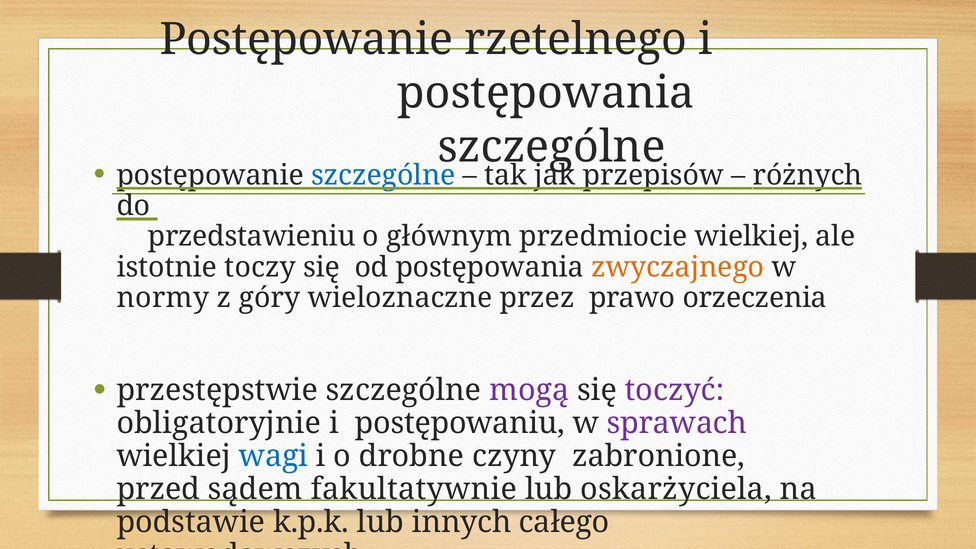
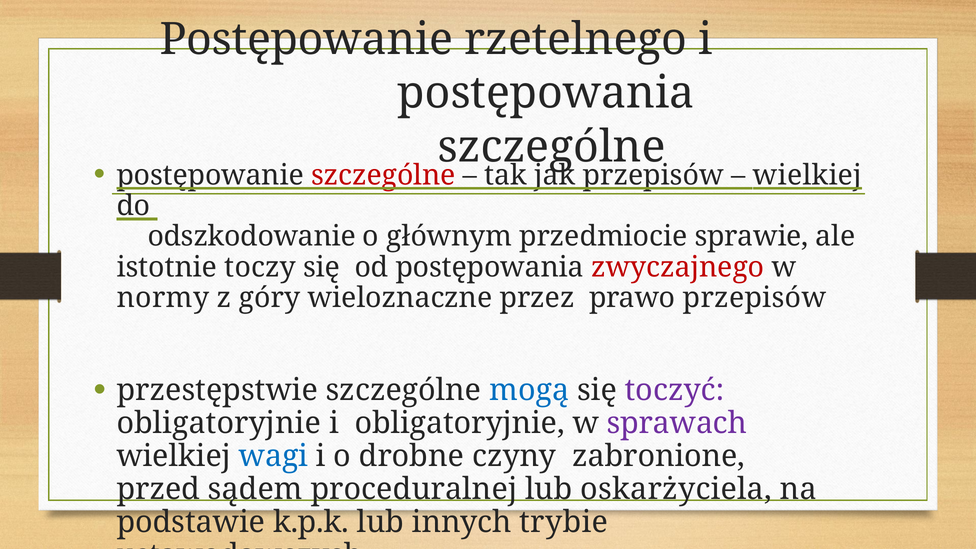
szczególne colour: blue -> red (383, 175)
różnych: różnych -> wielkiej (807, 175)
przedstawieniu: przedstawieniu -> odszkodowanie (252, 237)
przedmiocie wielkiej: wielkiej -> sprawie (751, 237)
zwyczajnego colour: orange -> red (678, 267)
prawo orzeczenia: orzeczenia -> przepisów (754, 298)
mogą colour: purple -> blue (529, 390)
i postępowaniu: postępowaniu -> obligatoryjnie (460, 423)
fakultatywnie: fakultatywnie -> proceduralnej (414, 489)
całego: całego -> trybie (564, 522)
